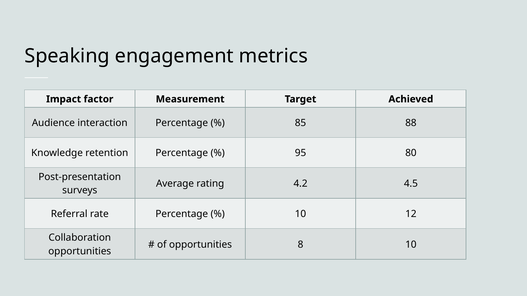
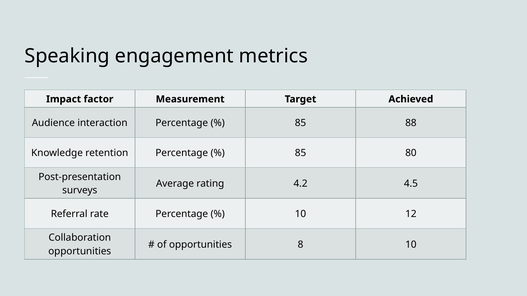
95: 95 -> 85 (301, 153)
